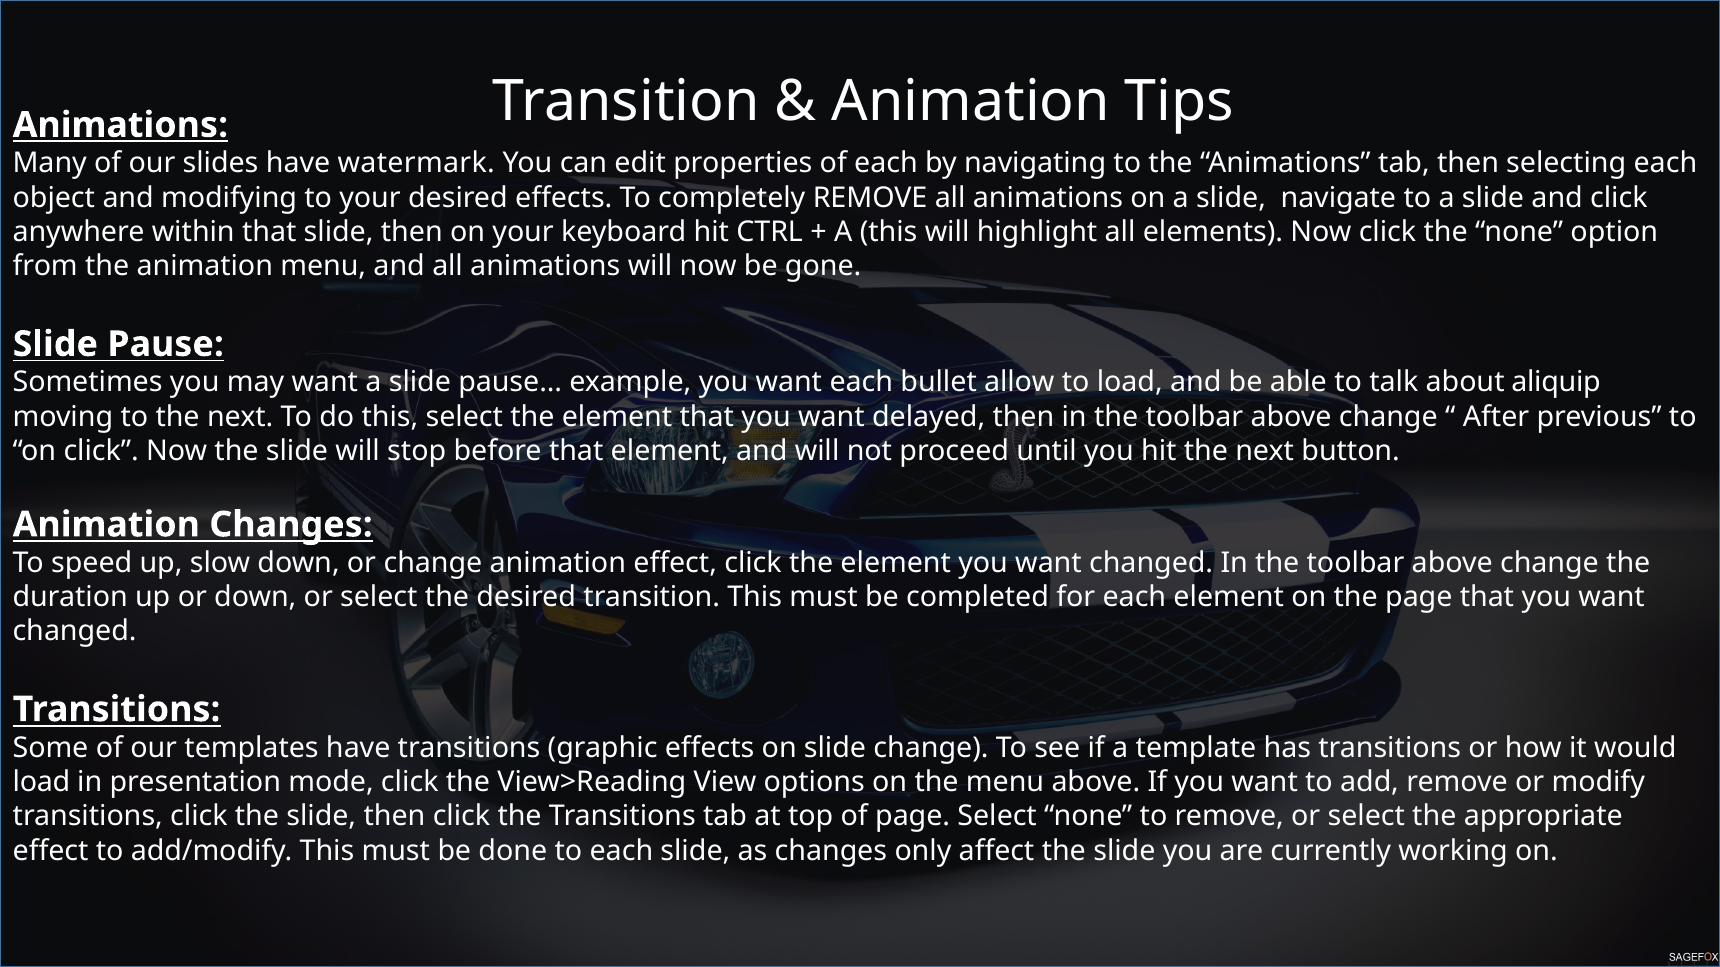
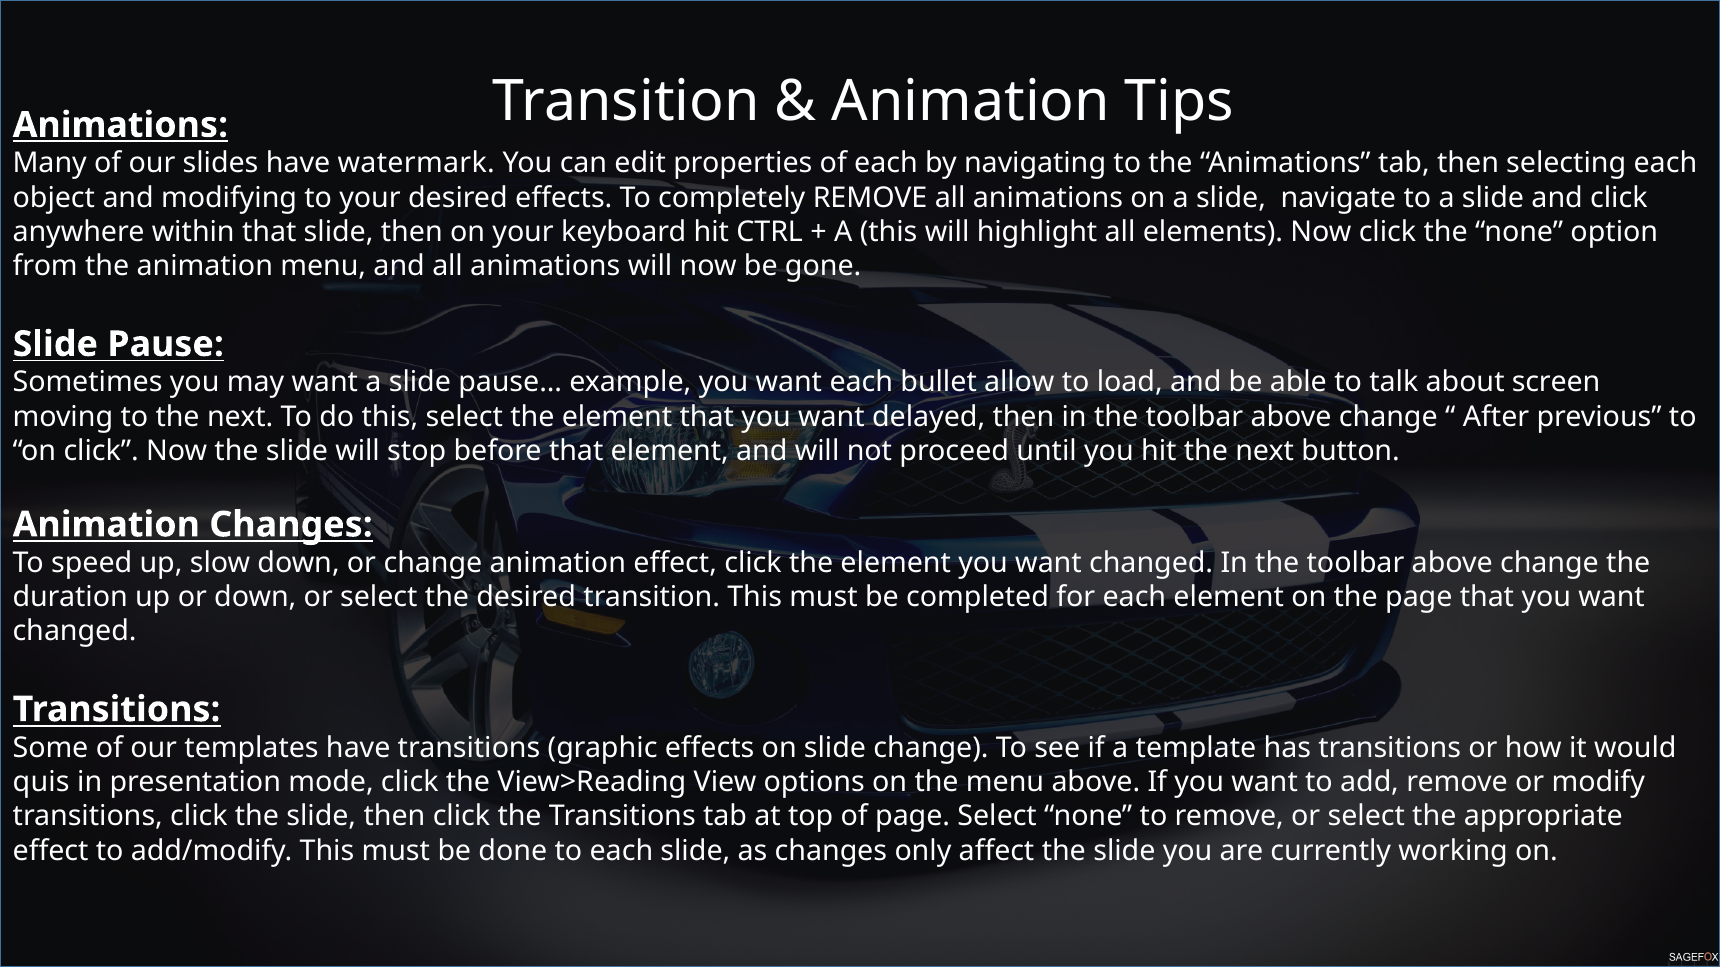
aliquip: aliquip -> screen (1556, 383)
load: load -> quis (41, 782)
